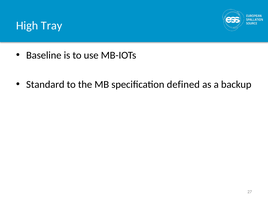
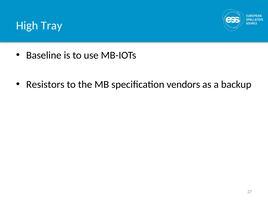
Standard: Standard -> Resistors (45, 84)
defined: defined -> vendors (183, 84)
